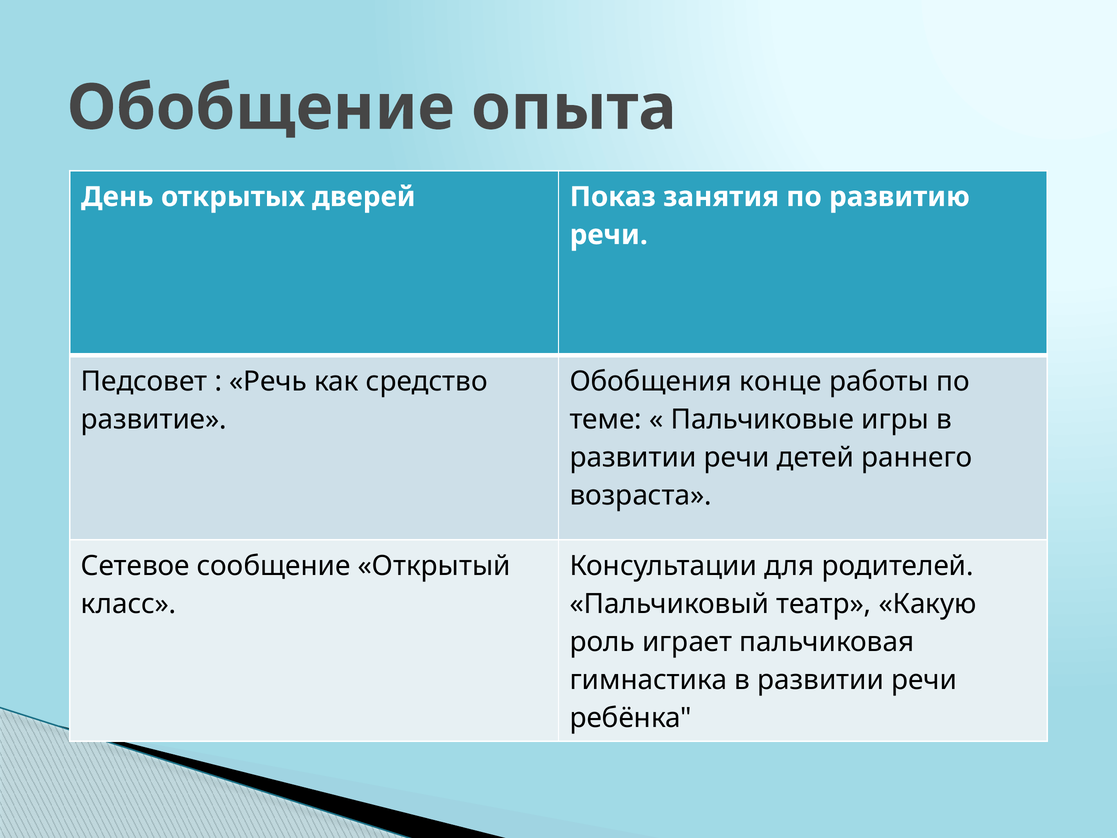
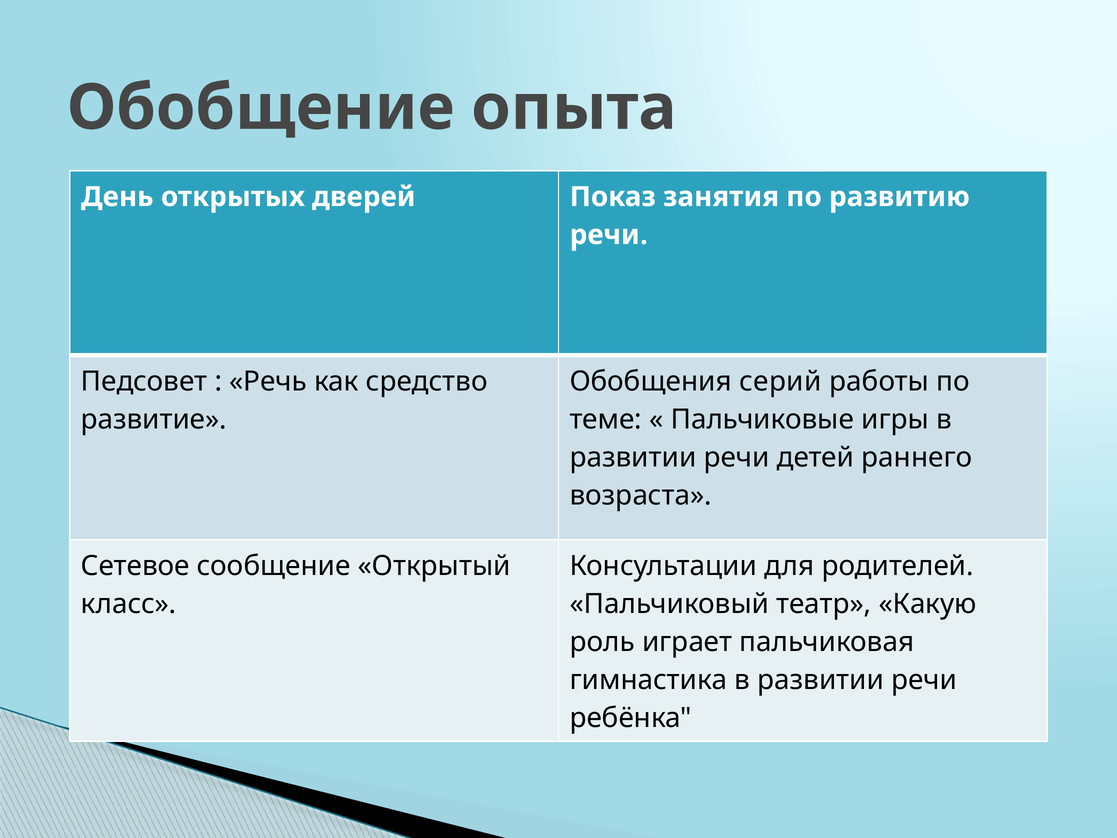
конце: конце -> серий (780, 381)
